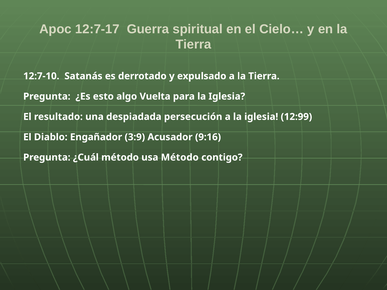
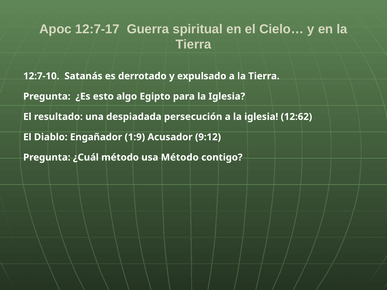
Vuelta: Vuelta -> Egipto (155, 96)
12:99: 12:99 -> 12:62 (296, 117)
3:9: 3:9 -> 1:9 (135, 137)
9:16: 9:16 -> 9:12 (208, 137)
